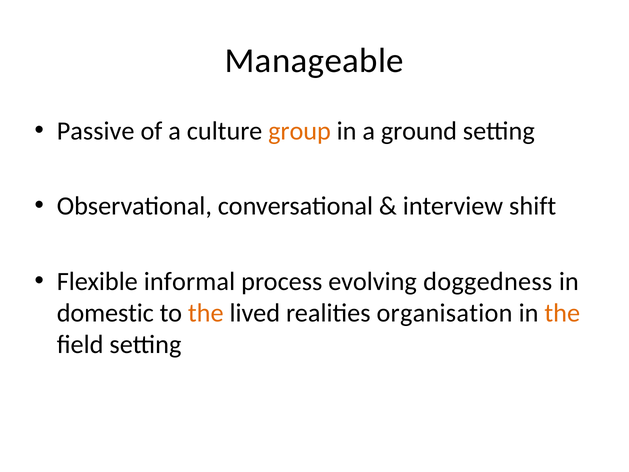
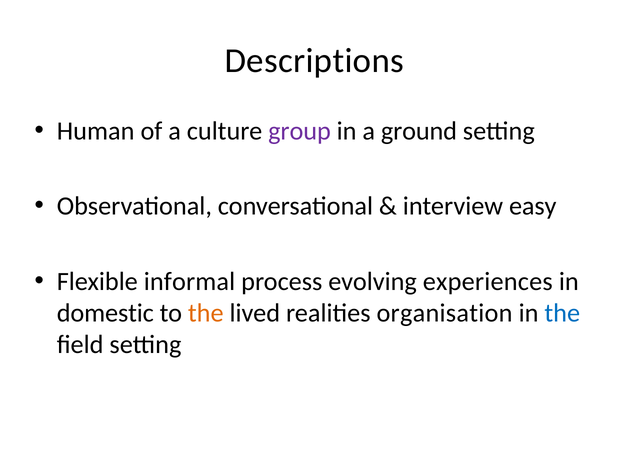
Manageable: Manageable -> Descriptions (314, 61)
Passive: Passive -> Human (96, 131)
group colour: orange -> purple (299, 131)
shift: shift -> easy (533, 206)
doggedness: doggedness -> experiences (488, 281)
the colour: orange -> blue (562, 313)
